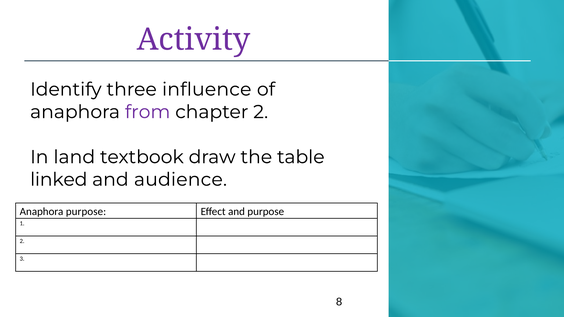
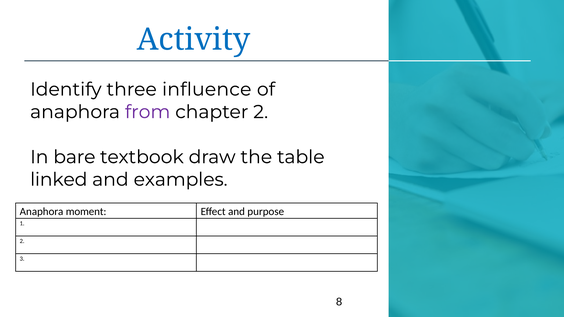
Activity colour: purple -> blue (194, 40)
land: land -> bare (74, 157)
audience: audience -> examples (181, 180)
Anaphora purpose: purpose -> moment (86, 212)
